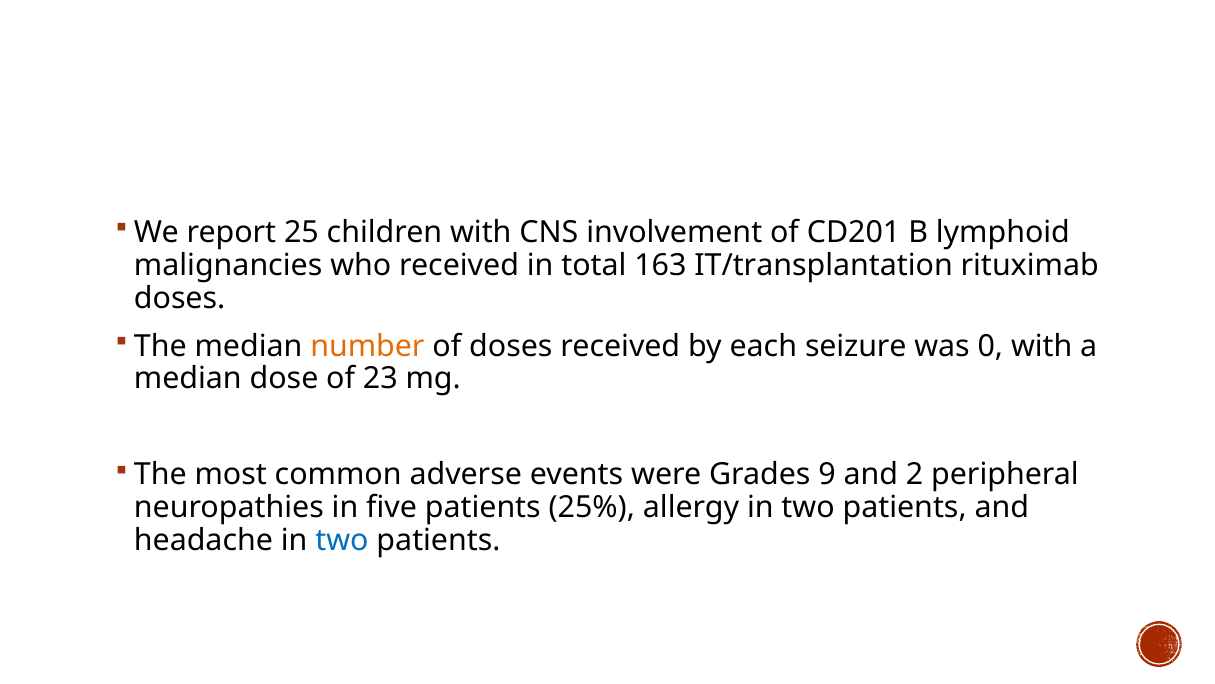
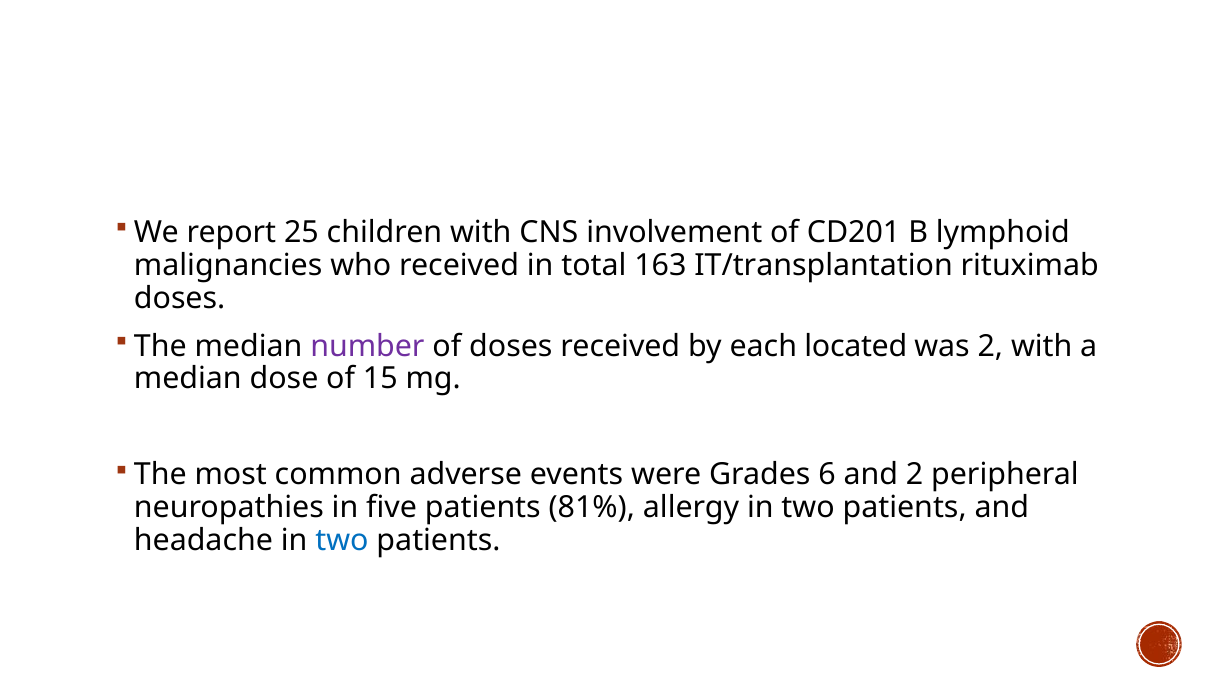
number colour: orange -> purple (367, 346)
seizure: seizure -> located (856, 346)
was 0: 0 -> 2 (990, 346)
23: 23 -> 15 (380, 379)
9: 9 -> 6 (827, 474)
25%: 25% -> 81% (592, 507)
